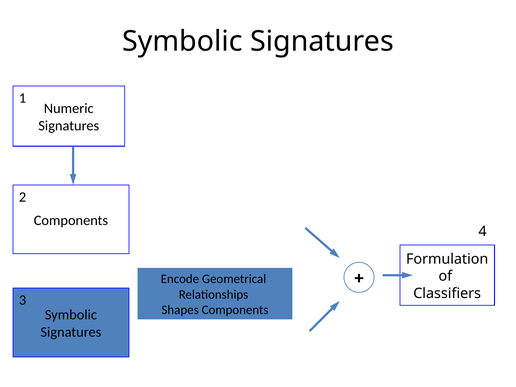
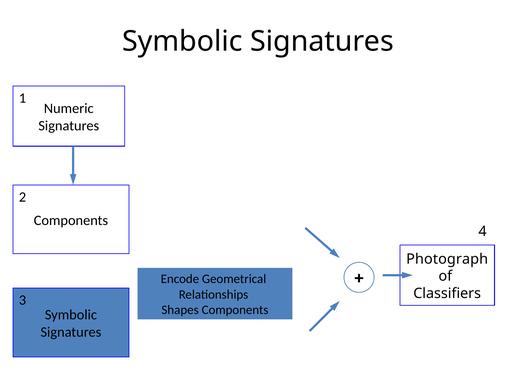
Formulation: Formulation -> Photograph (447, 259)
